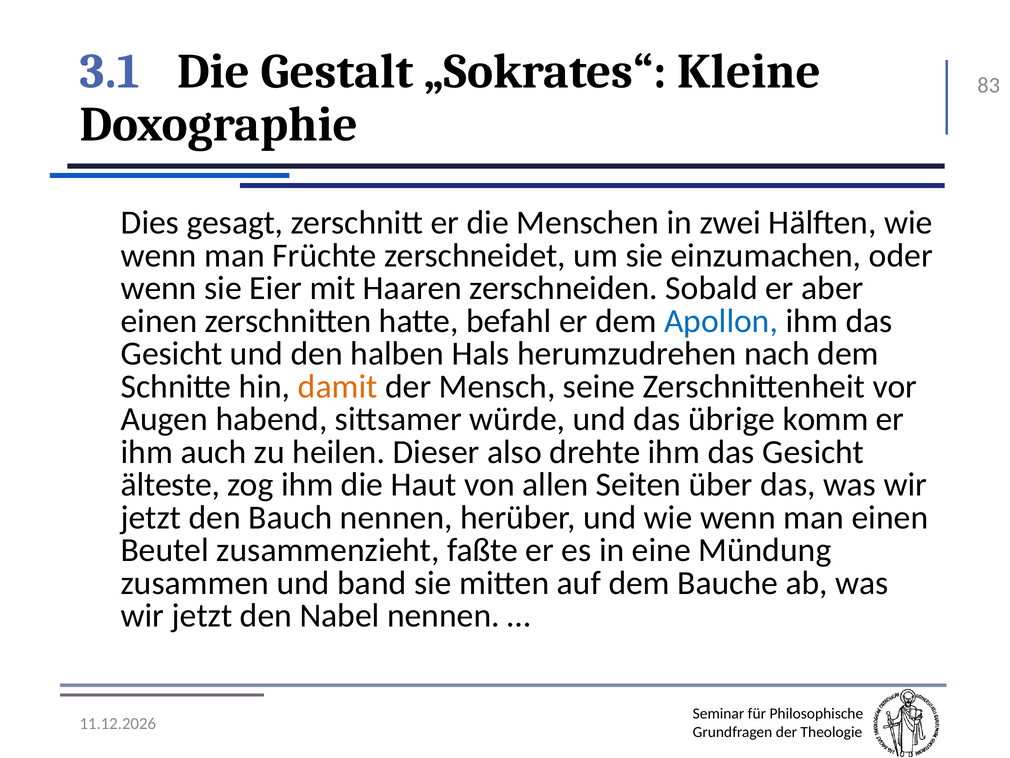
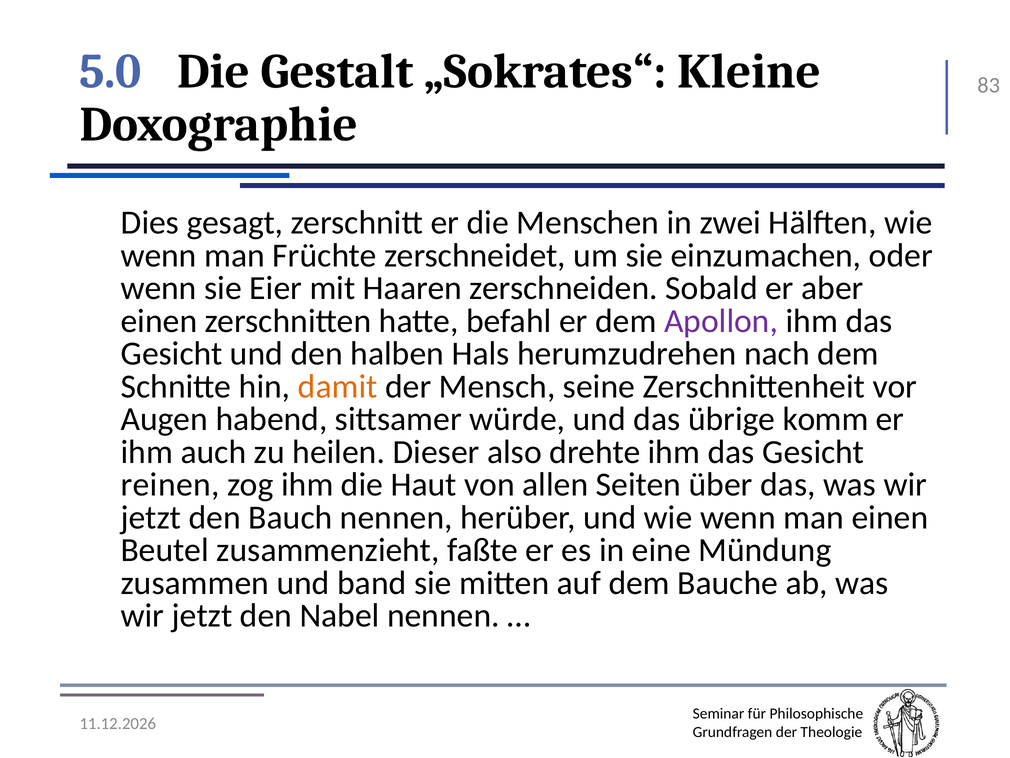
3.1: 3.1 -> 5.0 (110, 72)
Apollon colour: blue -> purple (721, 321)
älteste: älteste -> reinen (170, 484)
